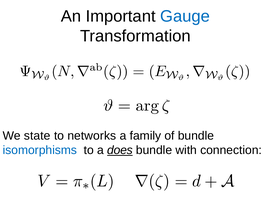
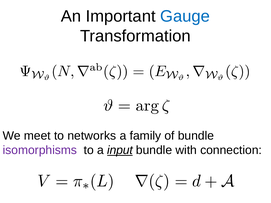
state: state -> meet (37, 136)
isomorphisms colour: blue -> purple (40, 150)
does: does -> input (120, 150)
